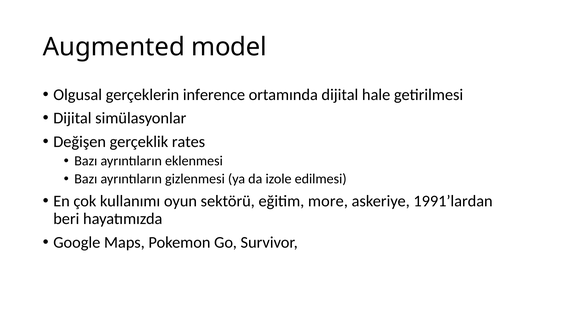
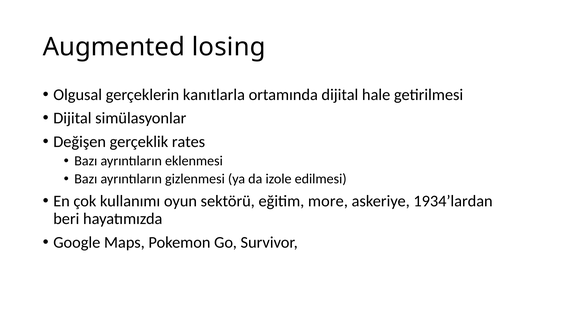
model: model -> losing (229, 47)
inference: inference -> kanıtlarla (214, 95)
1991’lardan: 1991’lardan -> 1934’lardan (453, 202)
